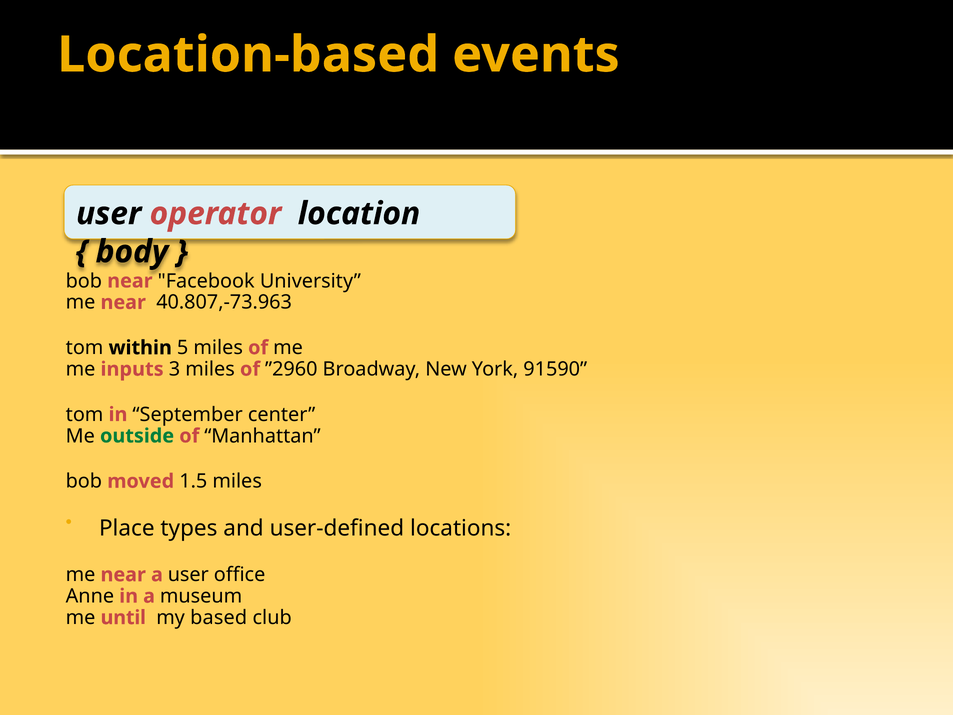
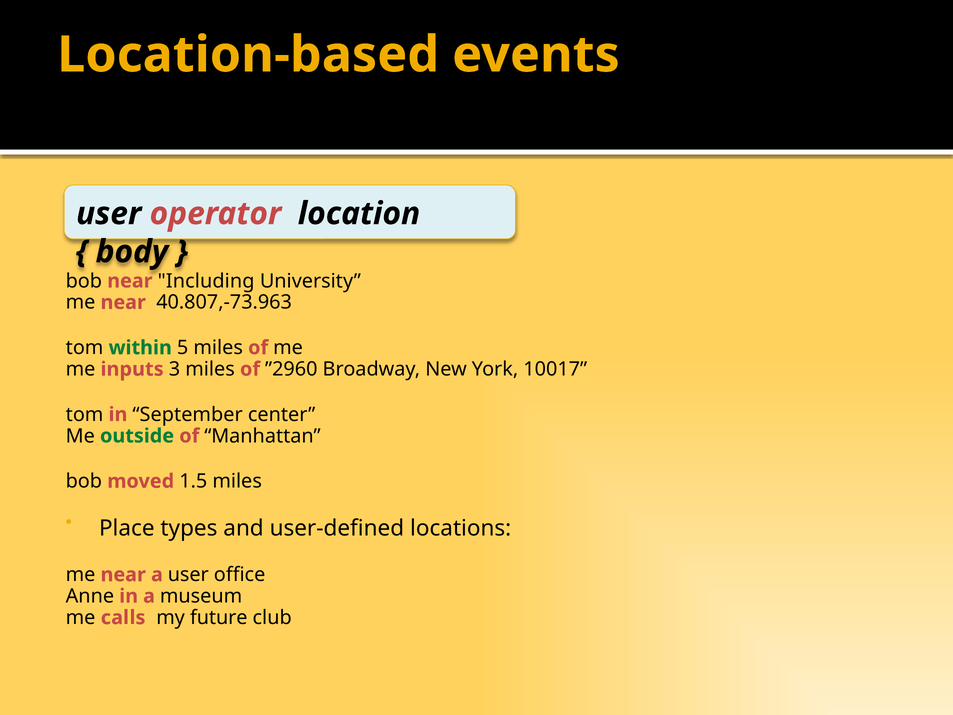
Facebook: Facebook -> Including (206, 281)
within colour: black -> green (140, 348)
91590: 91590 -> 10017 (555, 369)
until: until -> calls (123, 617)
based: based -> future (219, 617)
